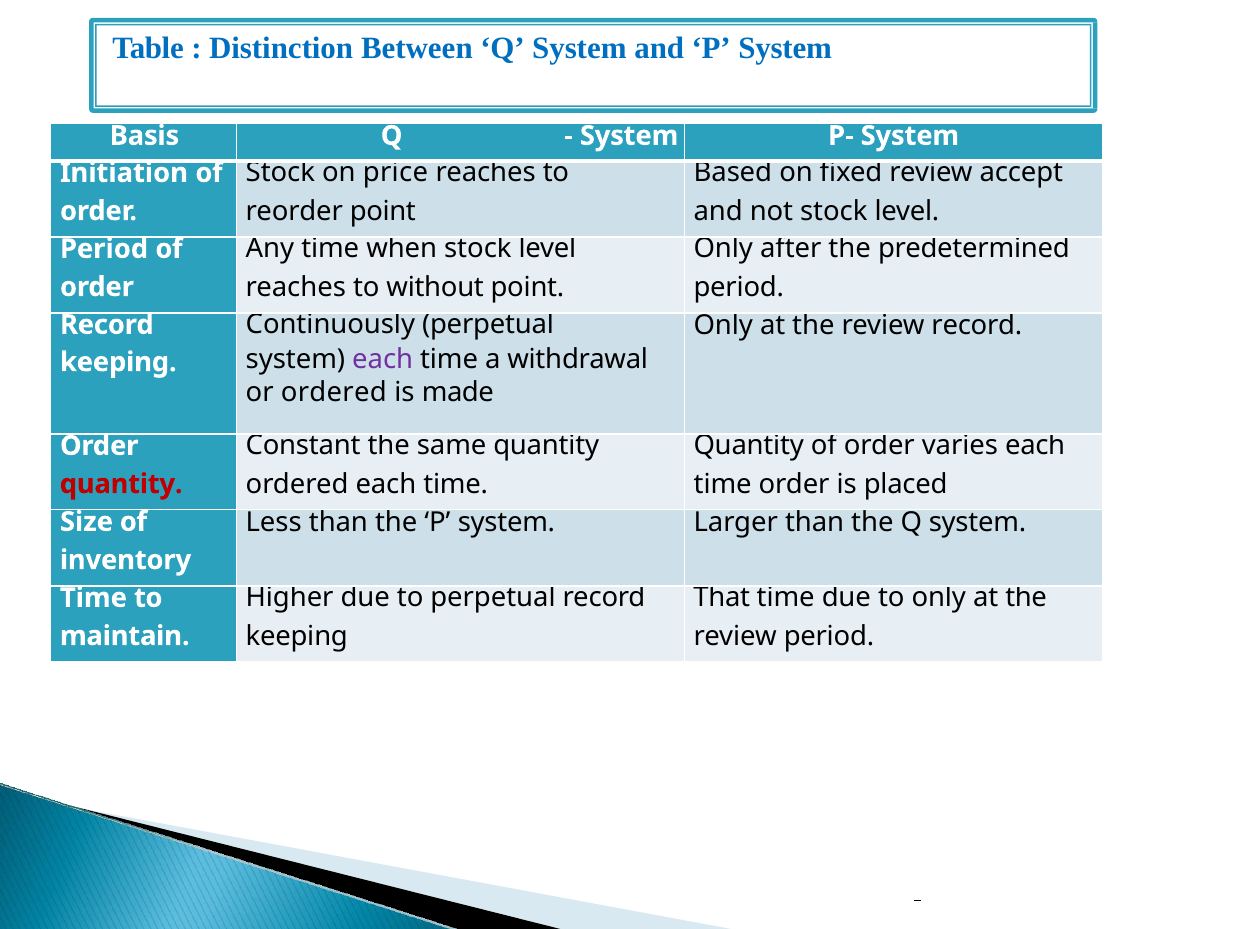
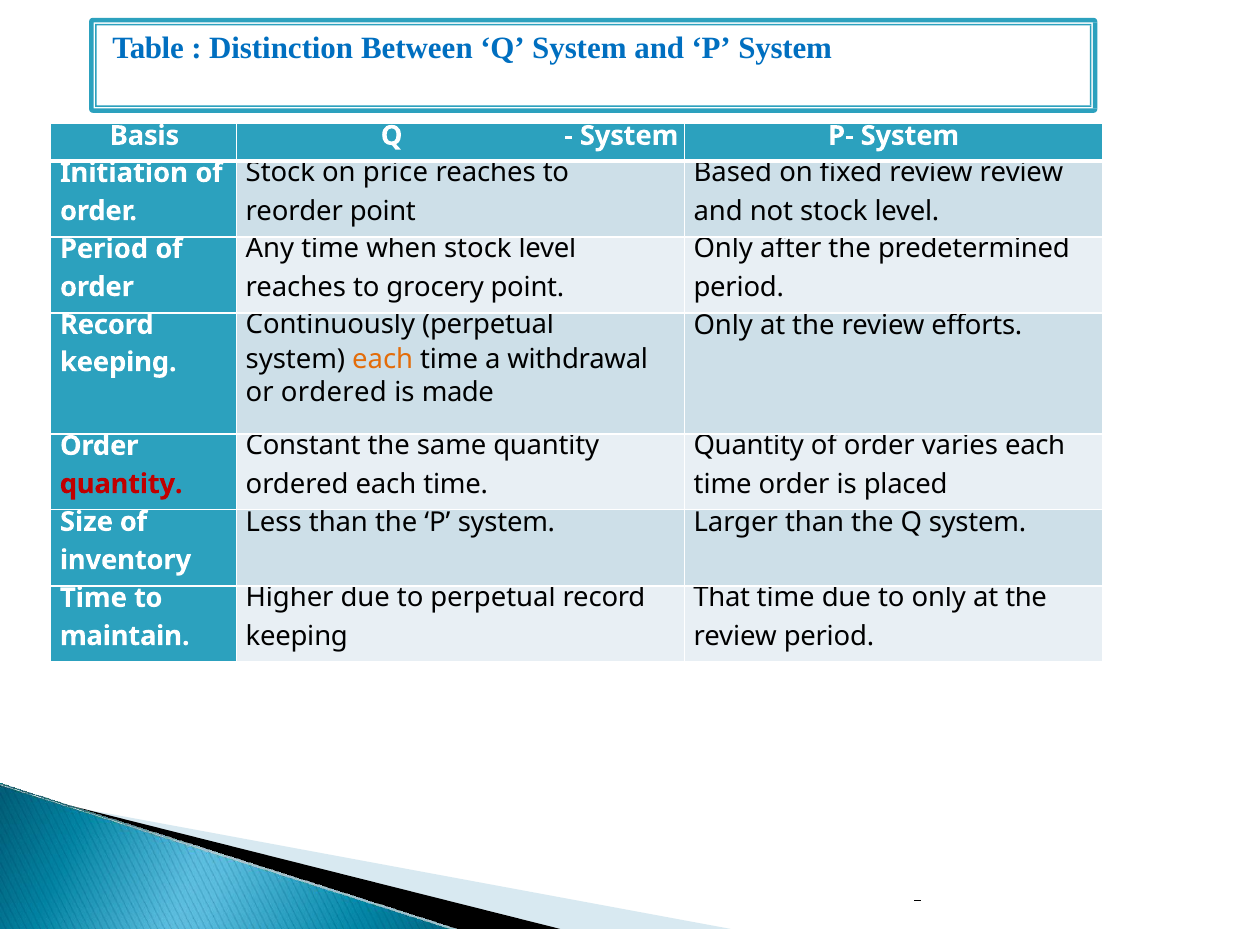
review accept: accept -> review (1021, 173)
without: without -> grocery (435, 287)
review record: record -> efforts (977, 325)
each colour: purple -> orange (383, 359)
